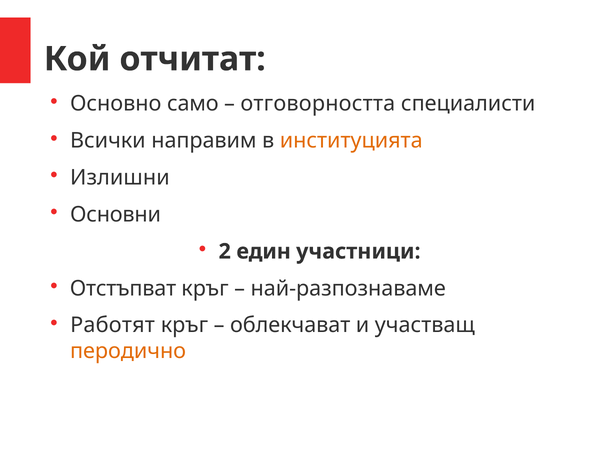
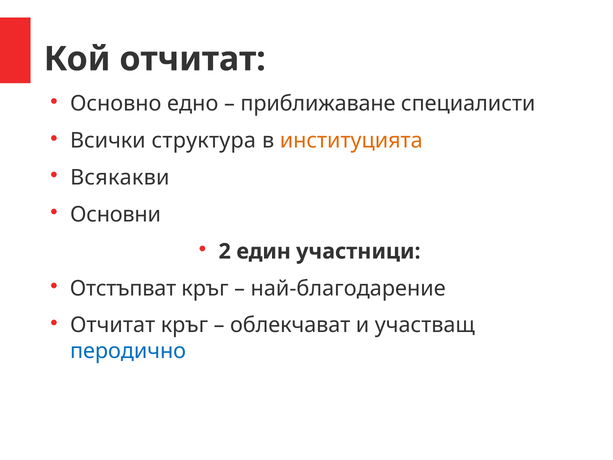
само: само -> едно (193, 104)
отговорността: отговорността -> приближаване (318, 104)
направим: направим -> структура (204, 141)
Излишни: Излишни -> Всякакви (120, 178)
най-разпознаваме: най-разпознаваме -> най-благодарение (348, 288)
Работят: Работят -> Отчитат (113, 325)
перодично colour: orange -> blue (128, 351)
